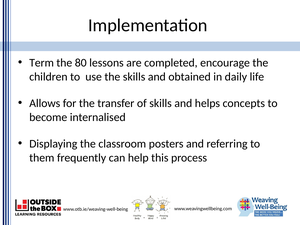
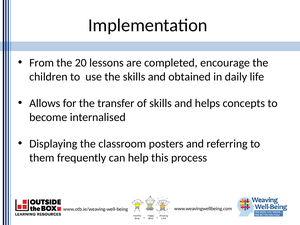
Term: Term -> From (42, 63)
80: 80 -> 20 (81, 63)
